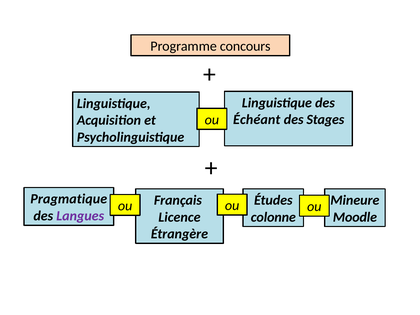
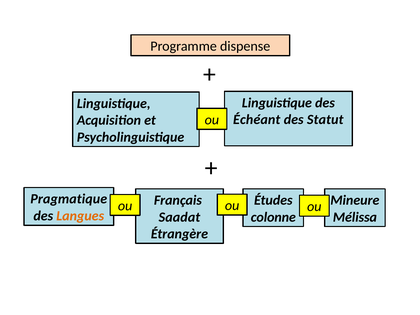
concours: concours -> dispense (245, 46)
Stages: Stages -> Statut (325, 120)
Langues colour: purple -> orange (80, 216)
Licence: Licence -> Saadat (179, 217)
Moodle: Moodle -> Mélissa (355, 217)
